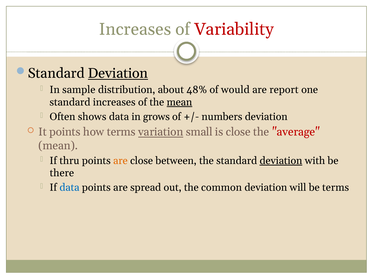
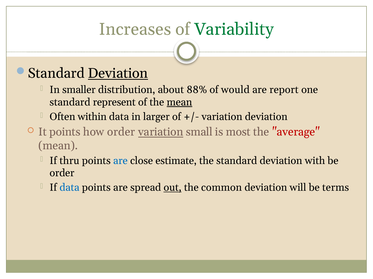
Variability colour: red -> green (234, 29)
sample: sample -> smaller (79, 90)
48%: 48% -> 88% (197, 90)
standard increases: increases -> represent (114, 102)
shows: shows -> within (92, 117)
grows: grows -> larger (156, 117)
numbers: numbers -> variation (222, 117)
how terms: terms -> order (121, 132)
is close: close -> most (238, 132)
are colour: orange -> blue (120, 161)
between: between -> estimate (176, 161)
deviation underline: present -> none (281, 161)
there: there -> order (62, 174)
out underline: none -> present (173, 188)
